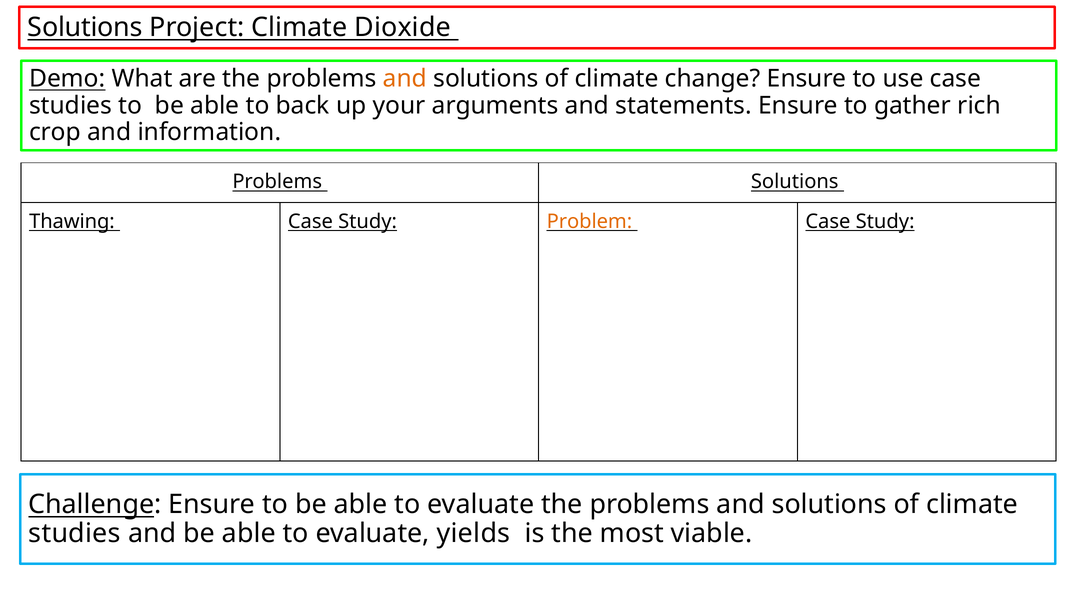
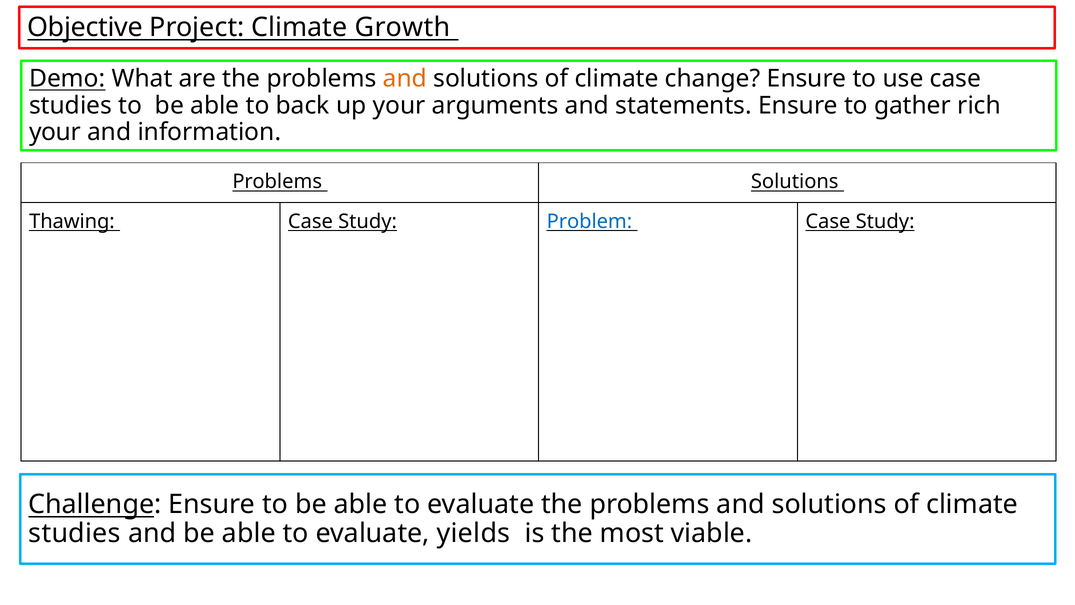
Solutions: Solutions -> Objective (85, 28)
Dioxide: Dioxide -> Growth (403, 28)
crop: crop -> your (55, 132)
Problem colour: orange -> blue (589, 221)
